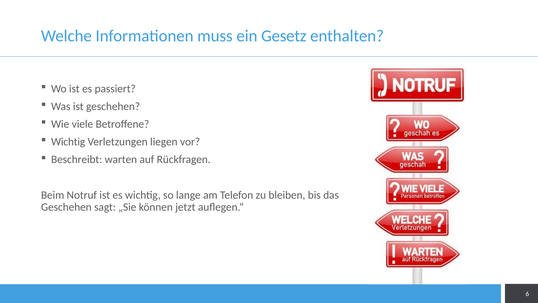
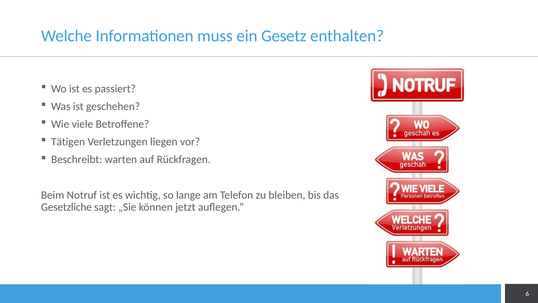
Wichtig: Wichtig -> Tätigen (68, 142)
Geschehen: Geschehen -> Gesetzliche (66, 207)
